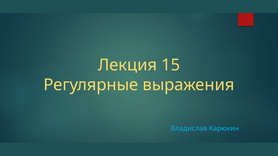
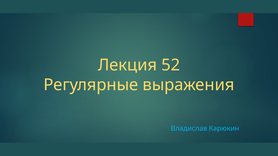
15: 15 -> 52 (171, 65)
